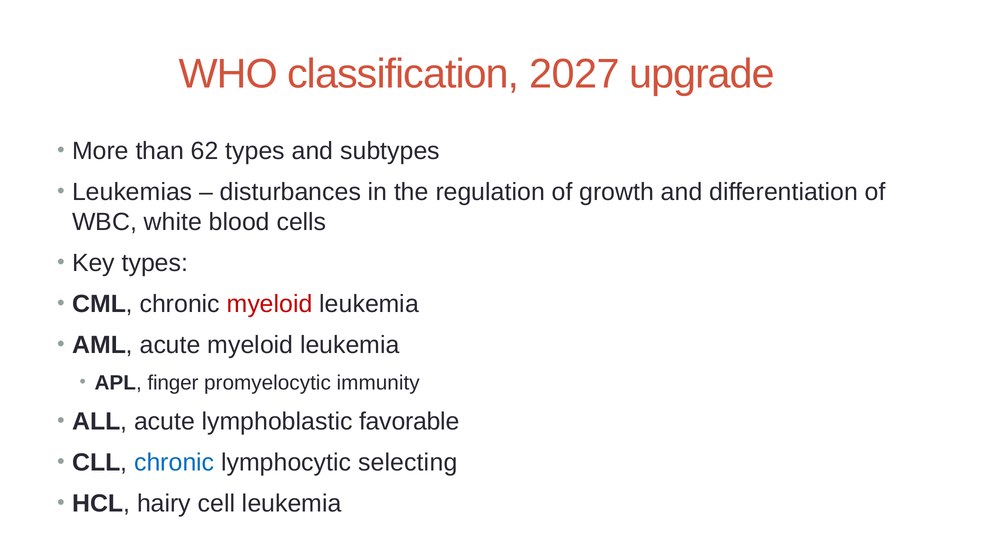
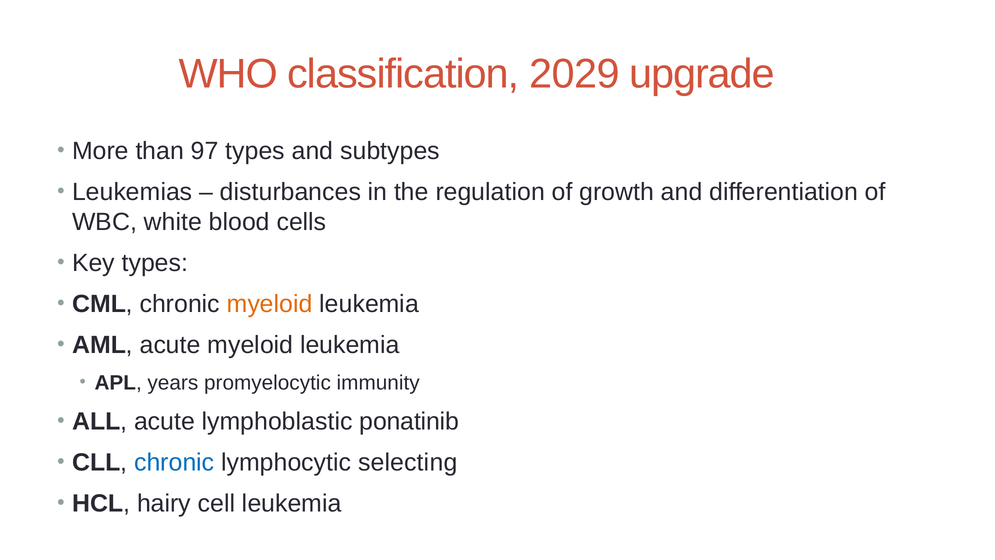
2027: 2027 -> 2029 (574, 74)
62: 62 -> 97 (205, 151)
myeloid colour: red -> orange (270, 304)
finger: finger -> years (173, 382)
favorable: favorable -> ponatinib (409, 421)
